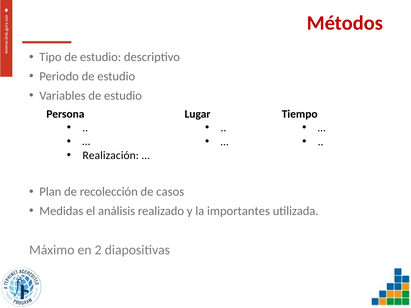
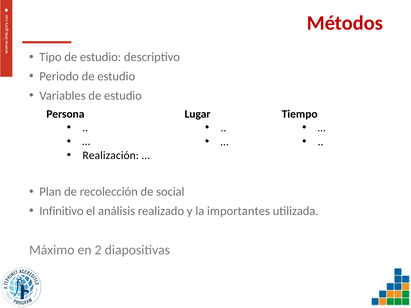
casos: casos -> social (170, 192)
Medidas: Medidas -> Infinitivo (61, 211)
